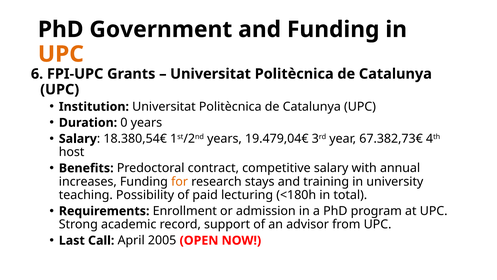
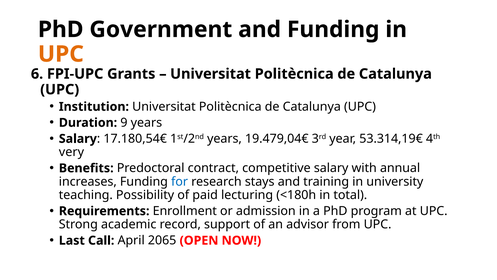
0: 0 -> 9 (124, 123)
18.380,54€: 18.380,54€ -> 17.180,54€ (135, 139)
67.382,73€: 67.382,73€ -> 53.314,19€ (391, 139)
host: host -> very (71, 152)
for colour: orange -> blue (180, 181)
2005: 2005 -> 2065 (162, 240)
